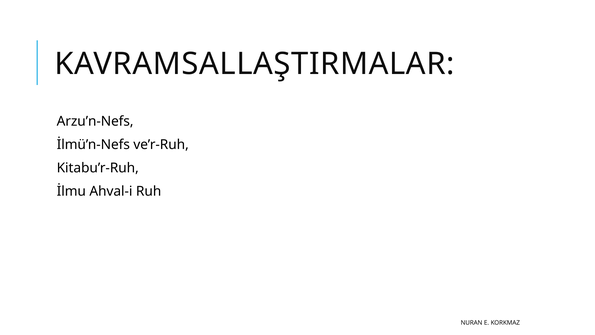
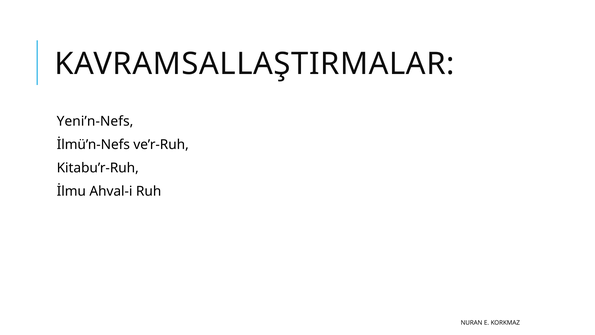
Arzu’n-Nefs: Arzu’n-Nefs -> Yeni’n-Nefs (95, 121)
